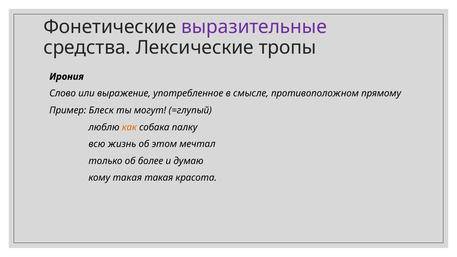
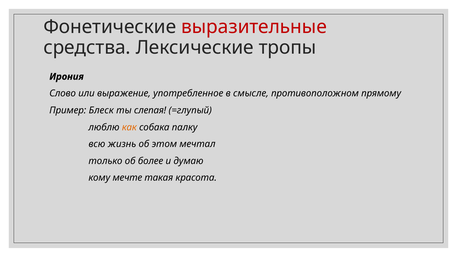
выразительные colour: purple -> red (254, 27)
могут: могут -> слепая (150, 110)
кому такая: такая -> мечте (127, 178)
